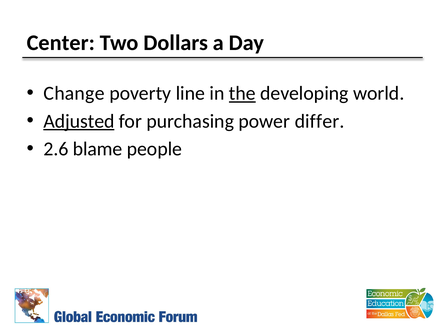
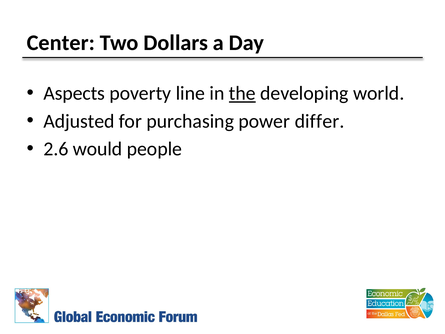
Change: Change -> Aspects (74, 93)
Adjusted underline: present -> none (79, 121)
blame: blame -> would (98, 149)
